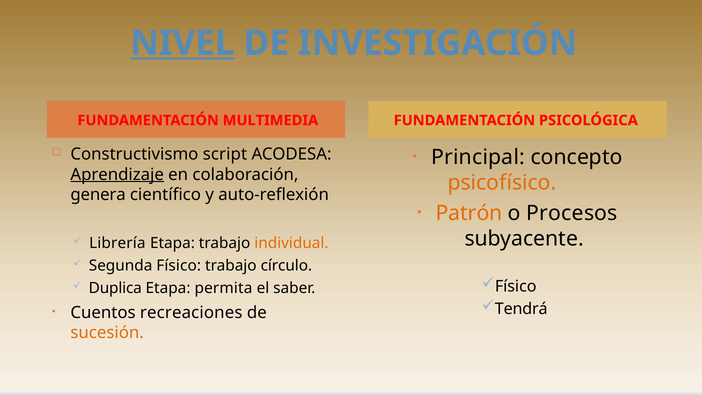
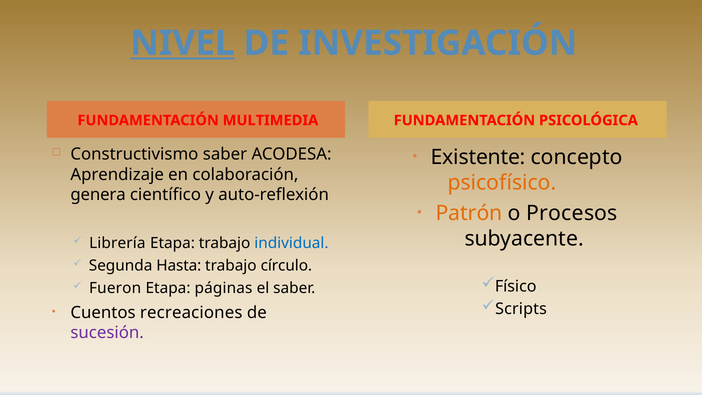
Constructivismo script: script -> saber (225, 154)
Principal: Principal -> Existente (478, 157)
Aprendizaje underline: present -> none (117, 174)
individual colour: orange -> blue (291, 243)
Segunda Físico: Físico -> Hasta (179, 266)
Duplica: Duplica -> Fueron (115, 288)
permita: permita -> páginas (223, 288)
Tendrá: Tendrá -> Scripts (521, 309)
sucesión colour: orange -> purple (107, 333)
